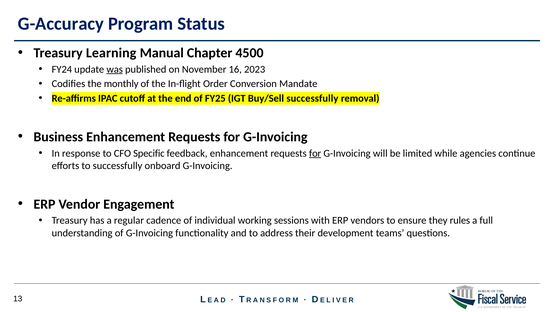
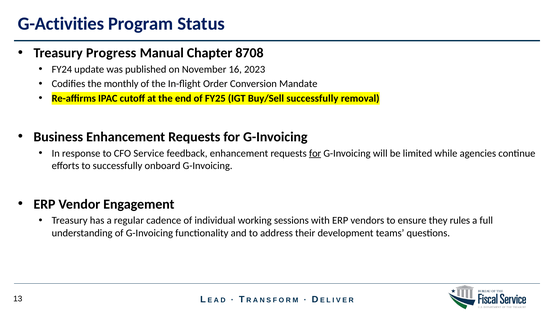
G-Accuracy: G-Accuracy -> G-Activities (61, 24)
Learning: Learning -> Progress (111, 53)
4500: 4500 -> 8708 (250, 53)
was underline: present -> none (115, 69)
Specific: Specific -> Service (149, 153)
